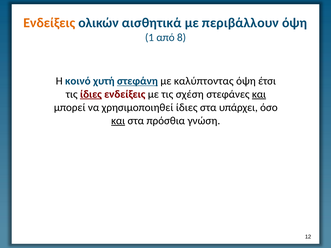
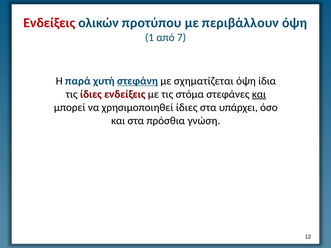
Ενδείξεις colour: orange -> red (49, 23)
αισθητικά: αισθητικά -> προτύπου (152, 23)
8: 8 -> 7 (182, 38)
κοινό: κοινό -> παρά (78, 81)
καλύπτοντας: καλύπτοντας -> σχηματίζεται (204, 81)
έτσι: έτσι -> ίδια (267, 81)
ίδιες underline: present -> none (91, 94)
σχέση: σχέση -> στόμα (190, 94)
και underline: present -> none (118, 121)
